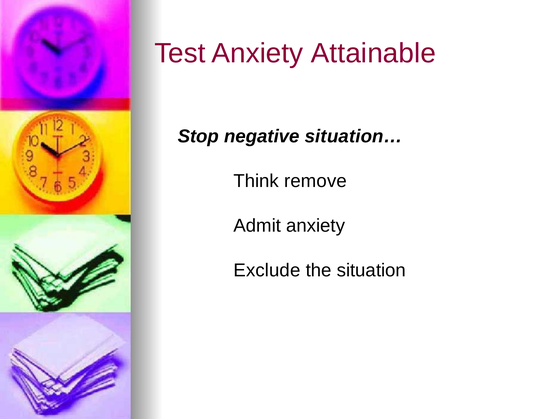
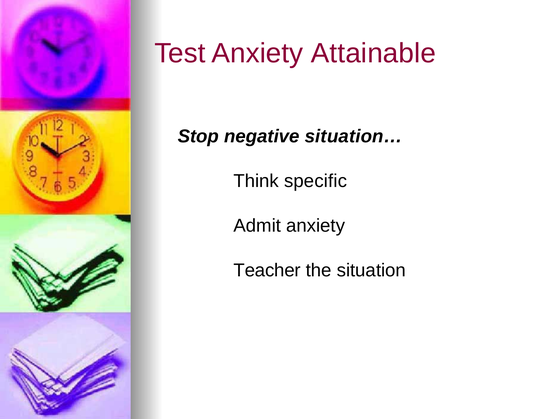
remove: remove -> specific (316, 181)
Exclude: Exclude -> Teacher (267, 270)
